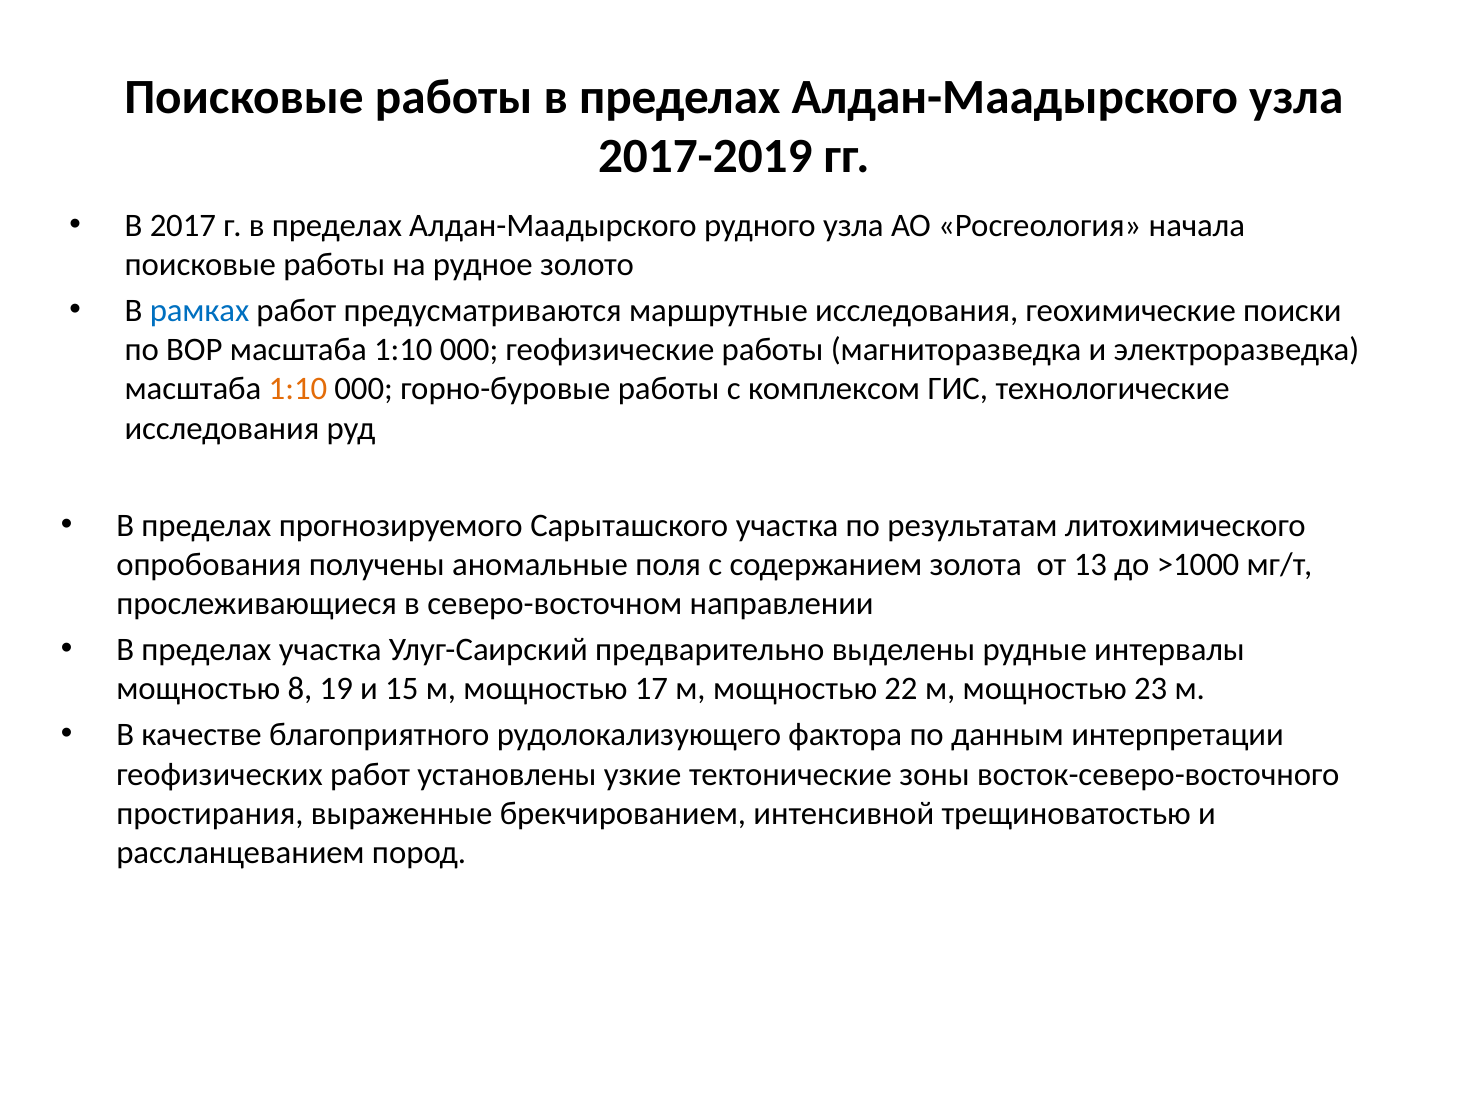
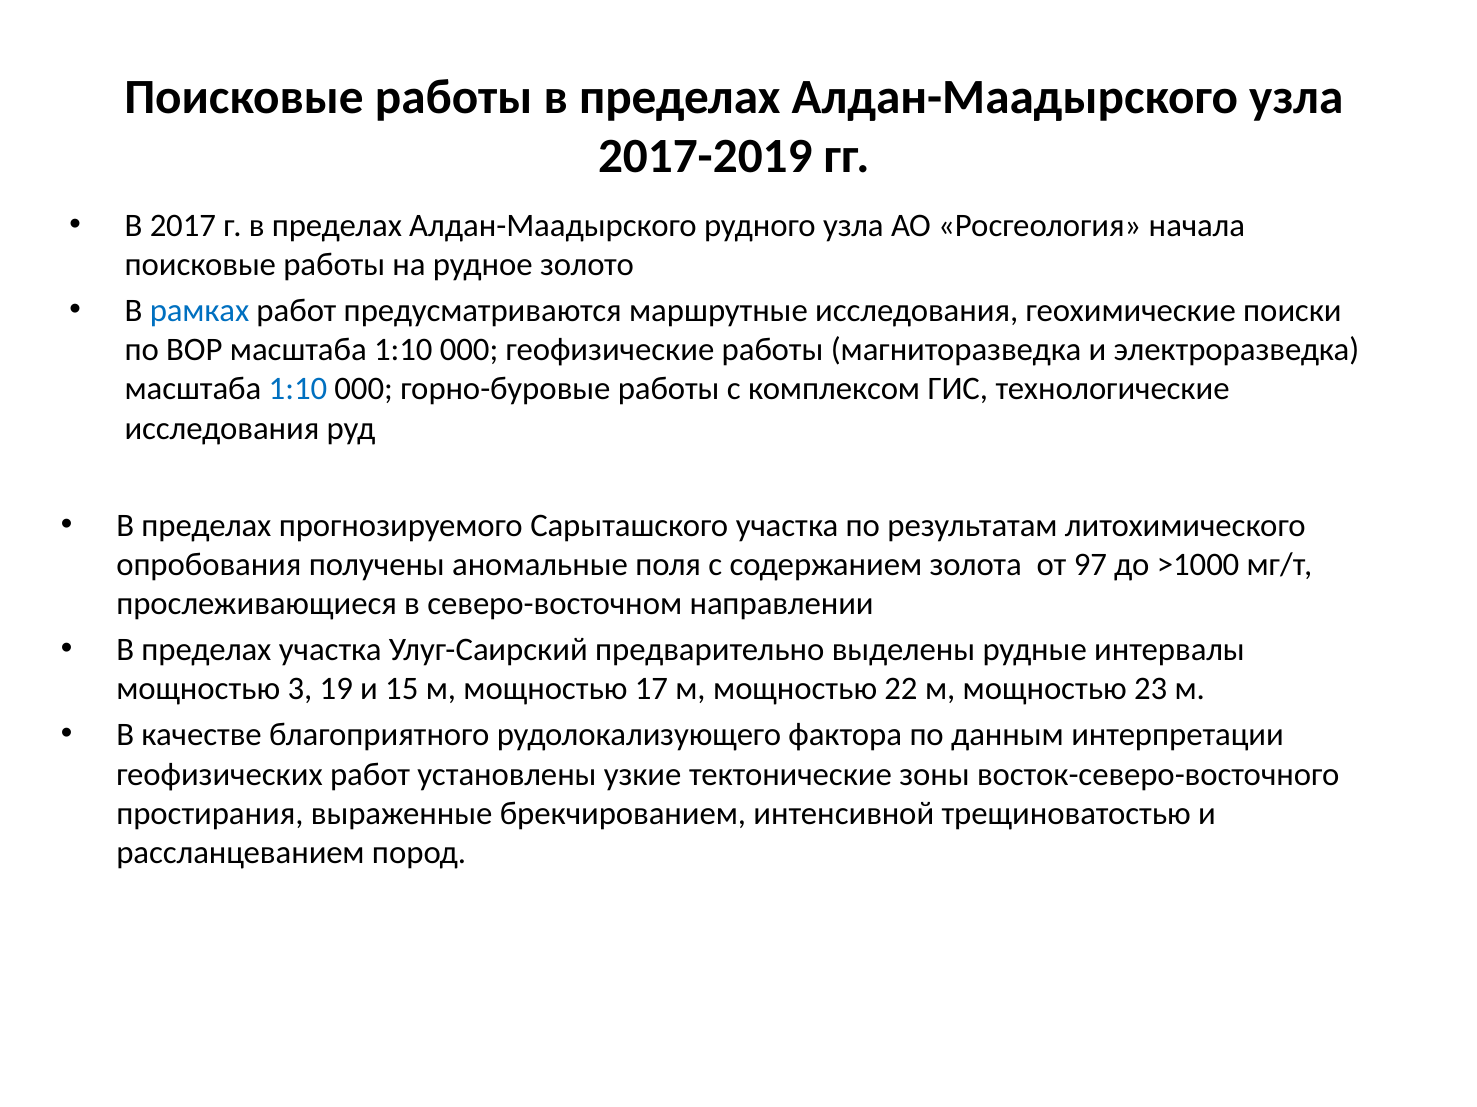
1:10 colour: orange -> blue (298, 389)
13: 13 -> 97 (1090, 565)
8: 8 -> 3 (300, 690)
